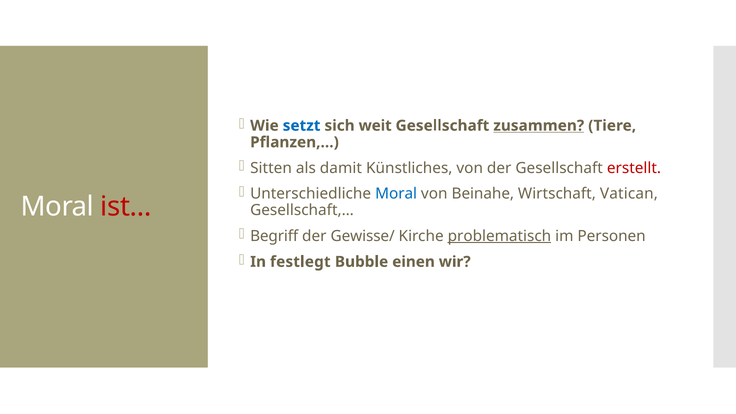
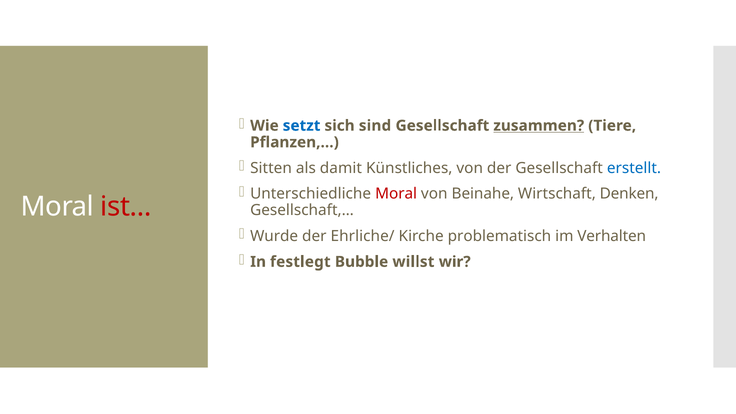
weit: weit -> sind (375, 126)
erstellt colour: red -> blue (634, 168)
Moral colour: blue -> red (396, 194)
Vatican: Vatican -> Denken (629, 194)
Begriff: Begriff -> Wurde (274, 236)
Gewisse/: Gewisse/ -> Ehrliche/ (363, 236)
problematisch underline: present -> none (499, 236)
Personen: Personen -> Verhalten (612, 236)
einen: einen -> willst (413, 262)
